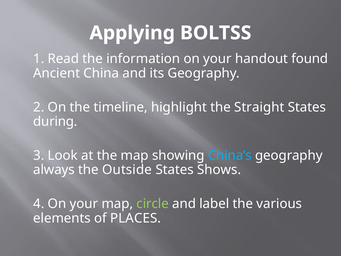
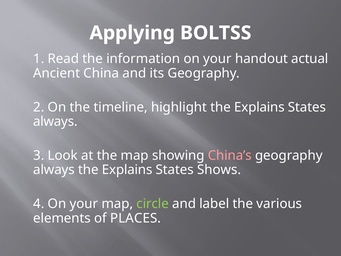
found: found -> actual (310, 59)
highlight the Straight: Straight -> Explains (259, 107)
during: during -> always (55, 121)
China’s colour: light blue -> pink (230, 155)
Outside: Outside -> Explains (127, 170)
